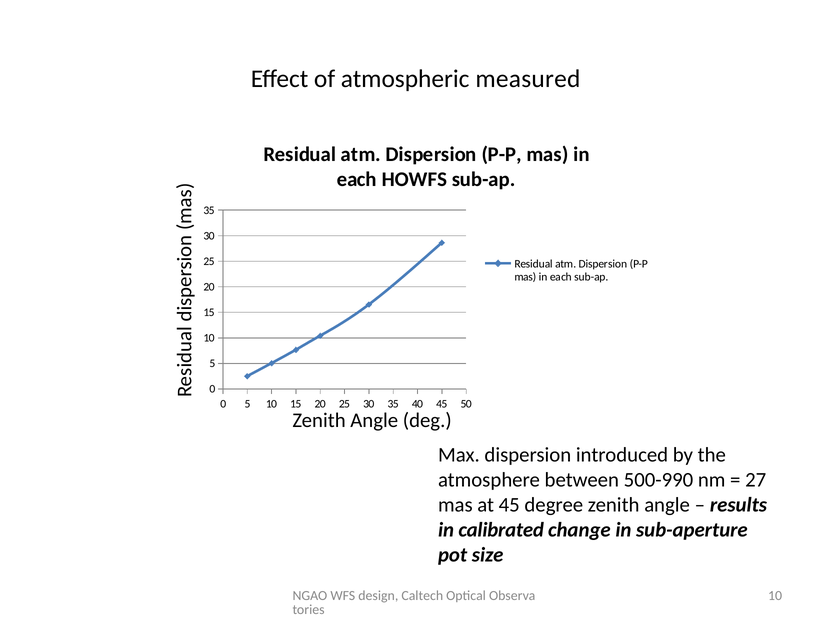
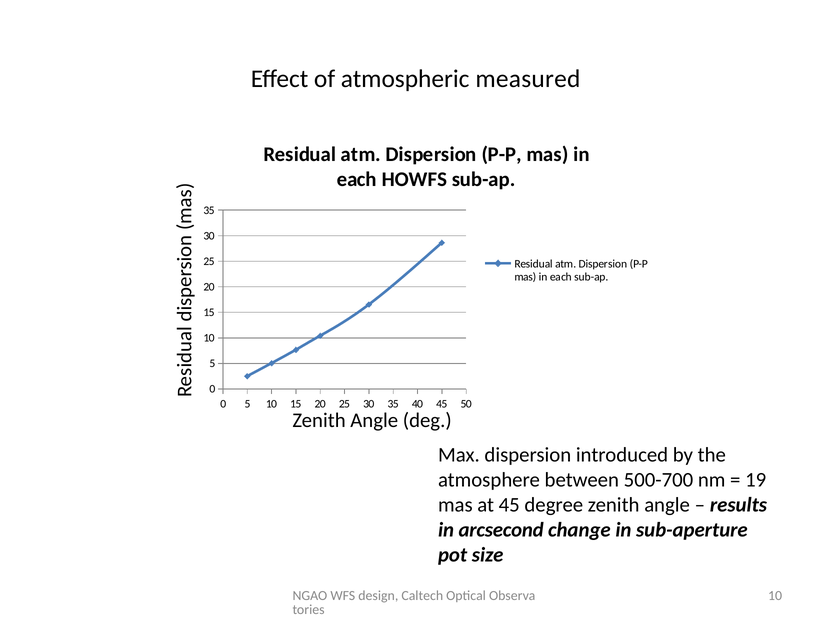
500-990: 500-990 -> 500-700 (658, 480)
27: 27 -> 19 (756, 480)
calibrated: calibrated -> arcsecond (501, 530)
